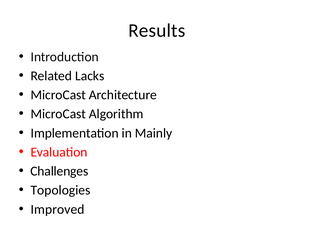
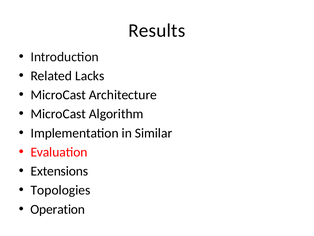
Mainly: Mainly -> Similar (154, 133)
Challenges: Challenges -> Extensions (59, 171)
Improved: Improved -> Operation (58, 209)
